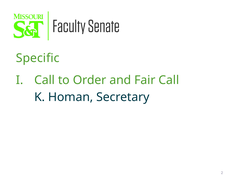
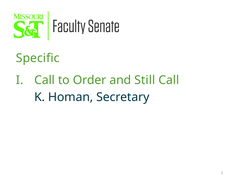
Fair: Fair -> Still (145, 80)
